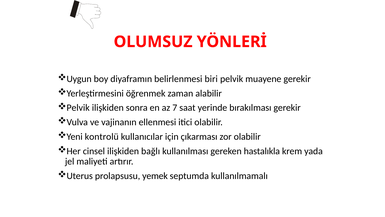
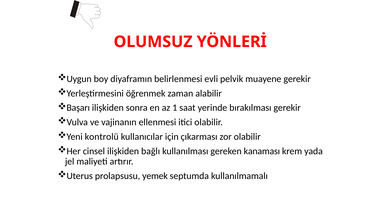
biri: biri -> evli (211, 79)
Pelvik: Pelvik -> Başarı (78, 108)
7: 7 -> 1 (175, 108)
hastalıkla: hastalıkla -> kanaması (262, 151)
